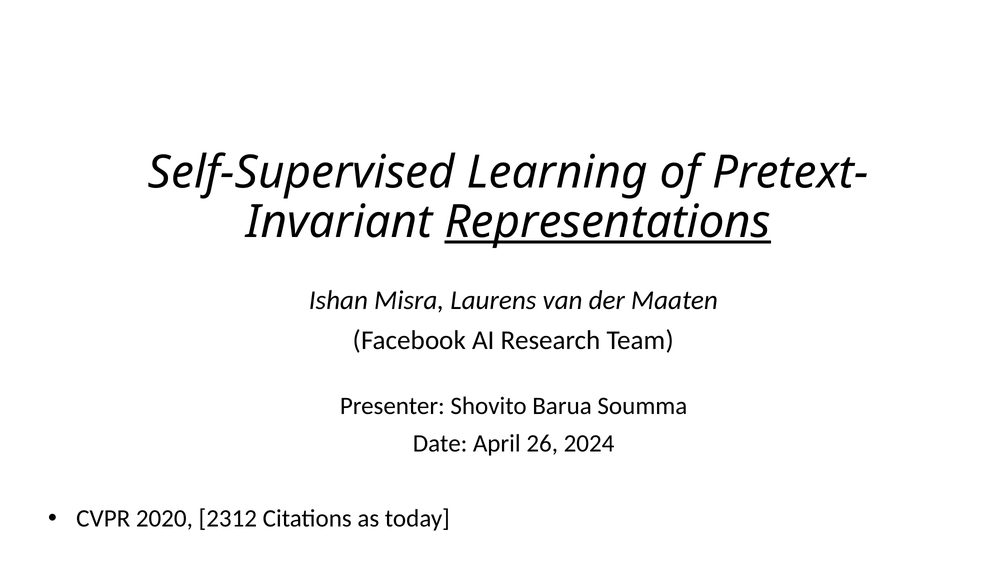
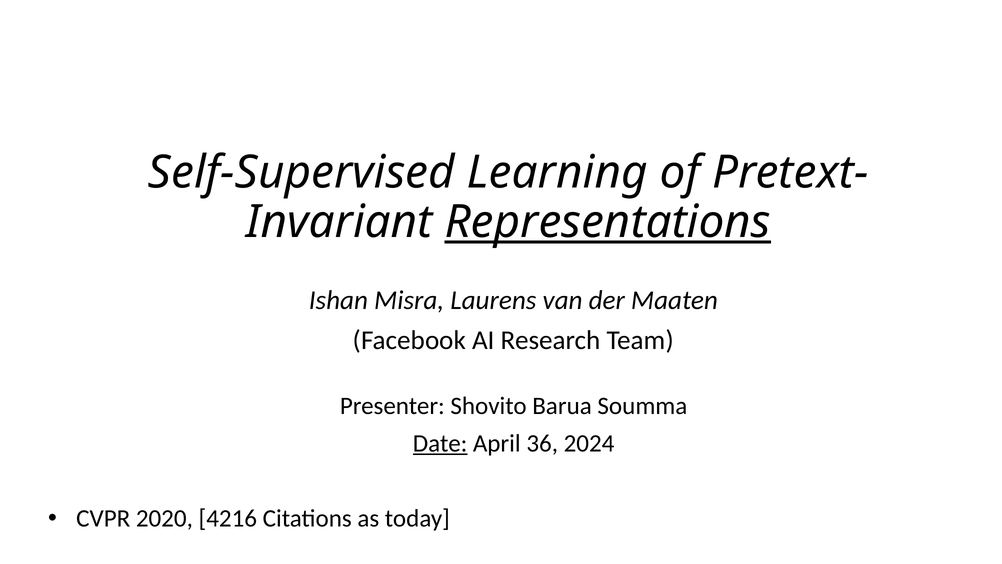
Date underline: none -> present (440, 443)
26: 26 -> 36 (542, 443)
2312: 2312 -> 4216 (228, 518)
